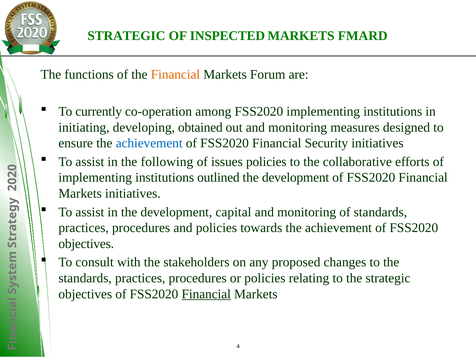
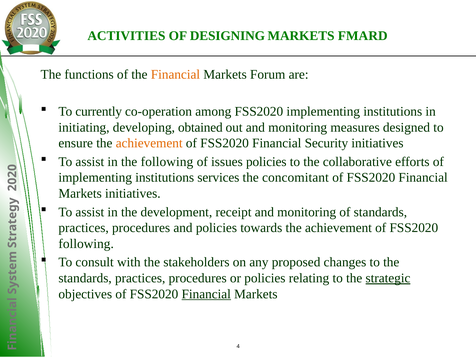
STRATEGIC: STRATEGIC -> ACTIVITIES (126, 36)
INSPECTED: INSPECTED -> DESIGNING (227, 36)
achievement colour: blue -> orange (149, 143)
outlined: outlined -> services (218, 178)
development: development -> concomitant (295, 178)
capital: capital -> receipt (234, 212)
objectives: objectives -> following (86, 244)
strategic underline: none -> present (388, 278)
